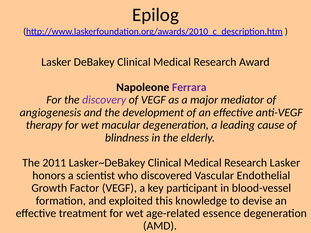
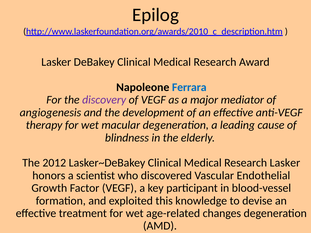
Ferrara colour: purple -> blue (189, 87)
2011: 2011 -> 2012 (54, 163)
essence: essence -> changes (222, 213)
